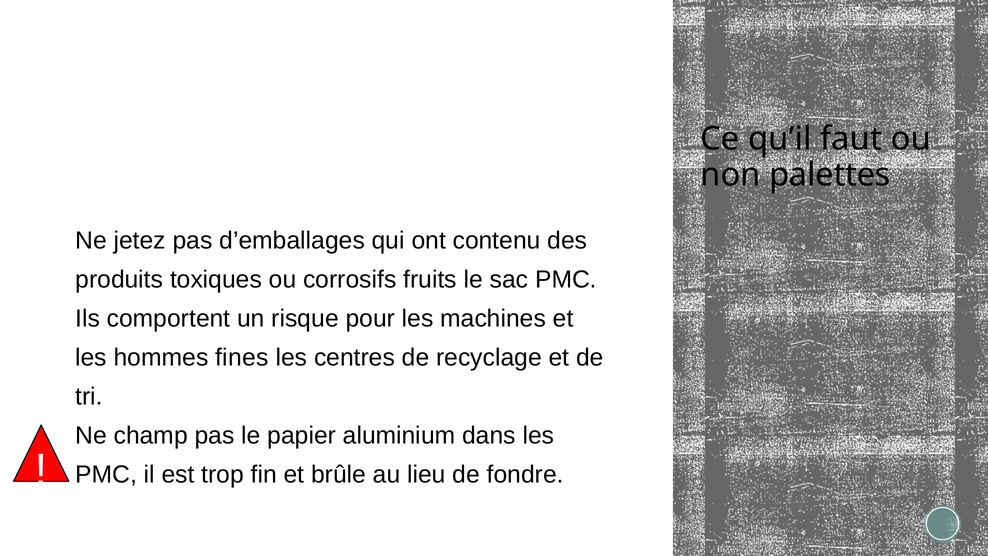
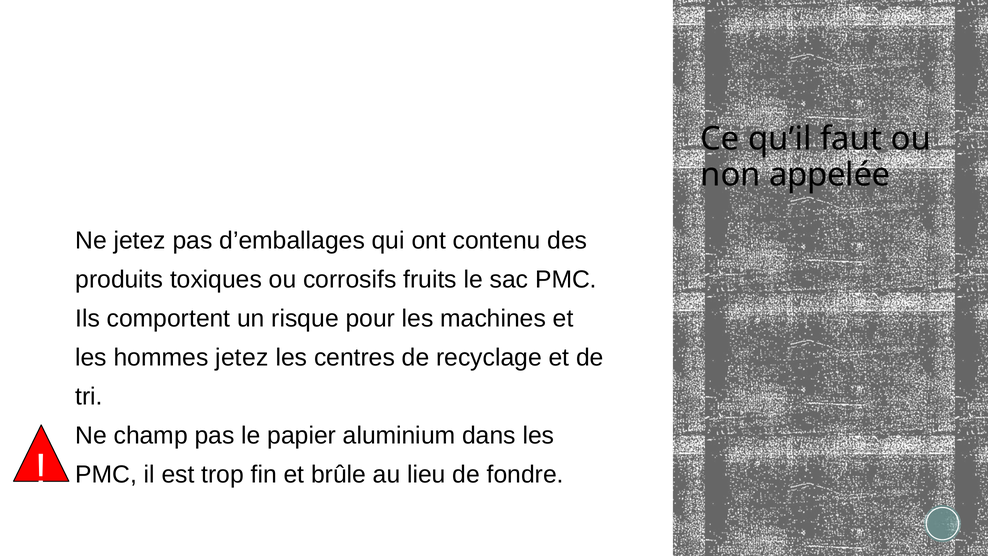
palettes: palettes -> appelée (830, 175)
hommes fines: fines -> jetez (242, 357)
